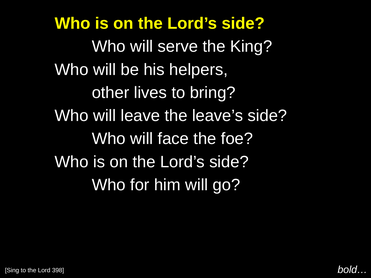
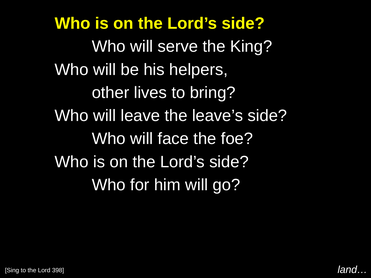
bold…: bold… -> land… (352, 270)
